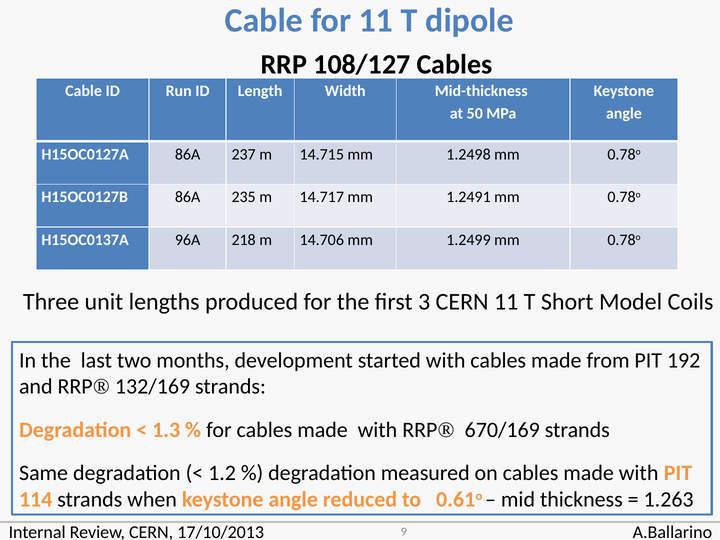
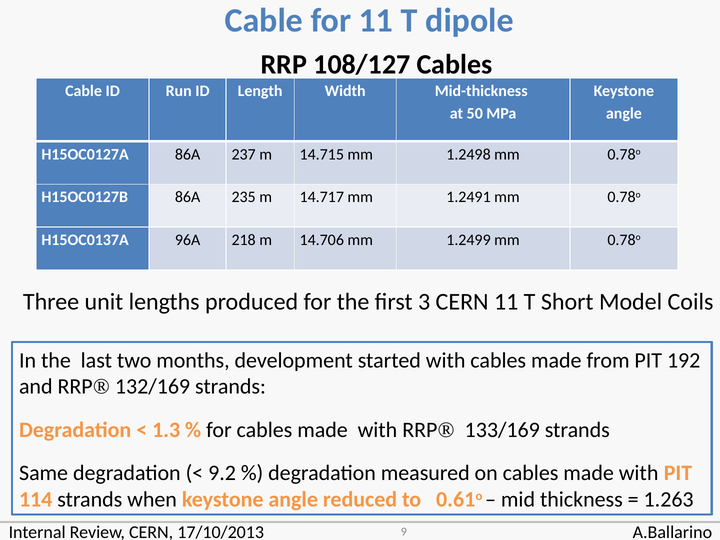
670/169: 670/169 -> 133/169 (502, 430)
1.2: 1.2 -> 9.2 (222, 473)
